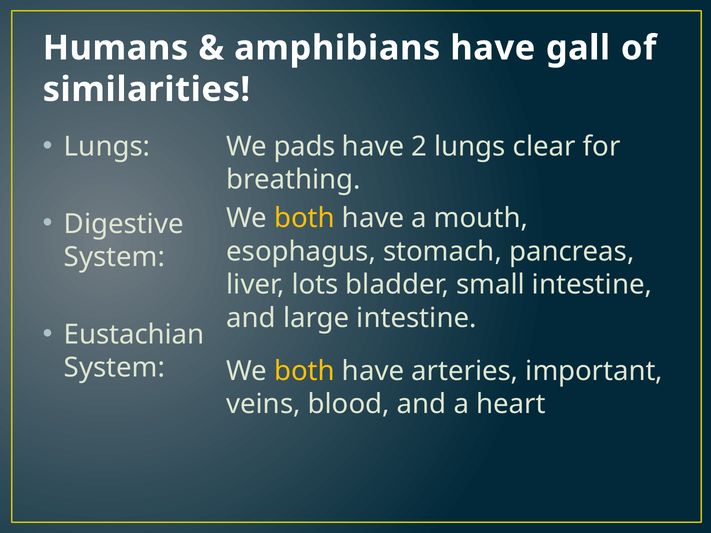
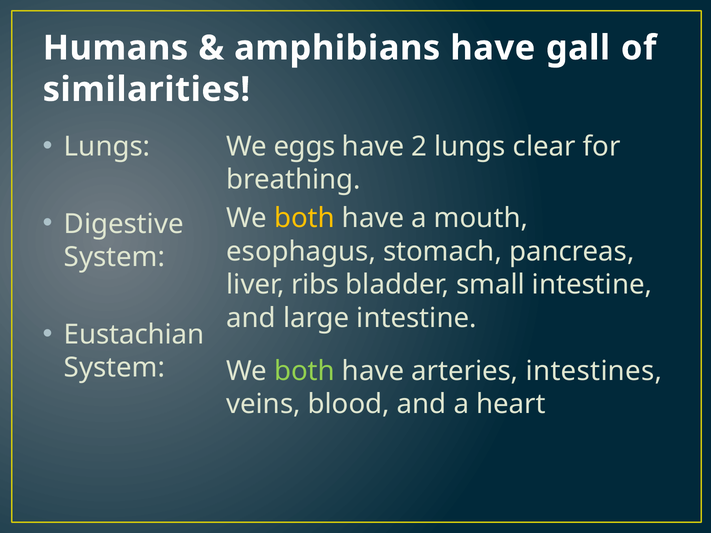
pads: pads -> eggs (305, 147)
lots: lots -> ribs (315, 285)
both colour: yellow -> light green (305, 371)
important: important -> intestines (594, 371)
